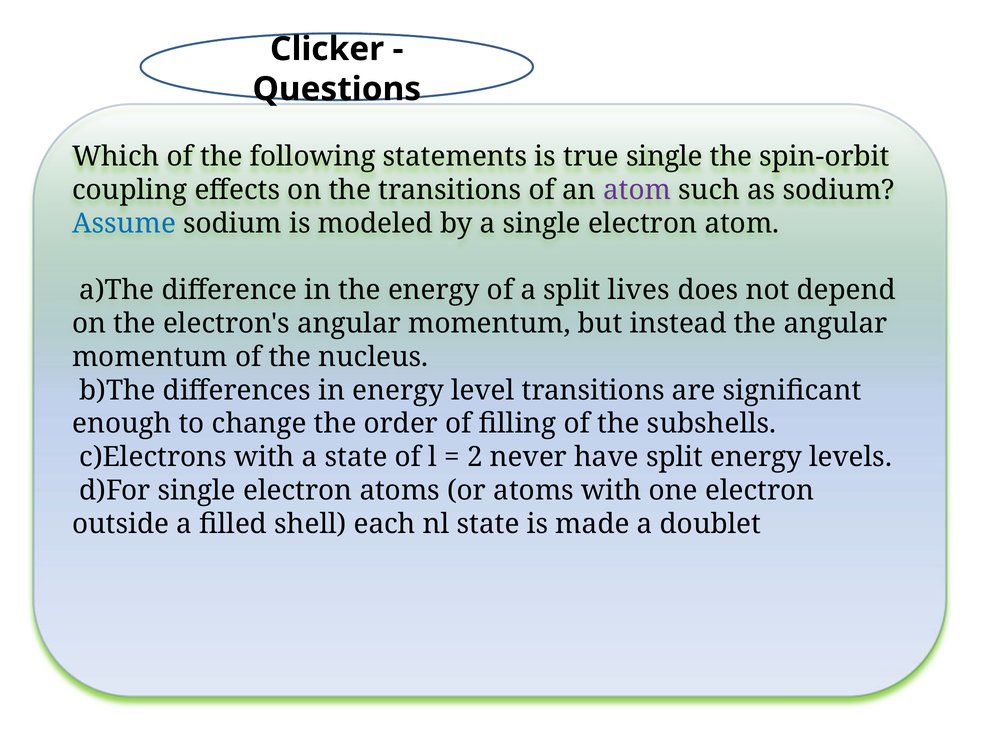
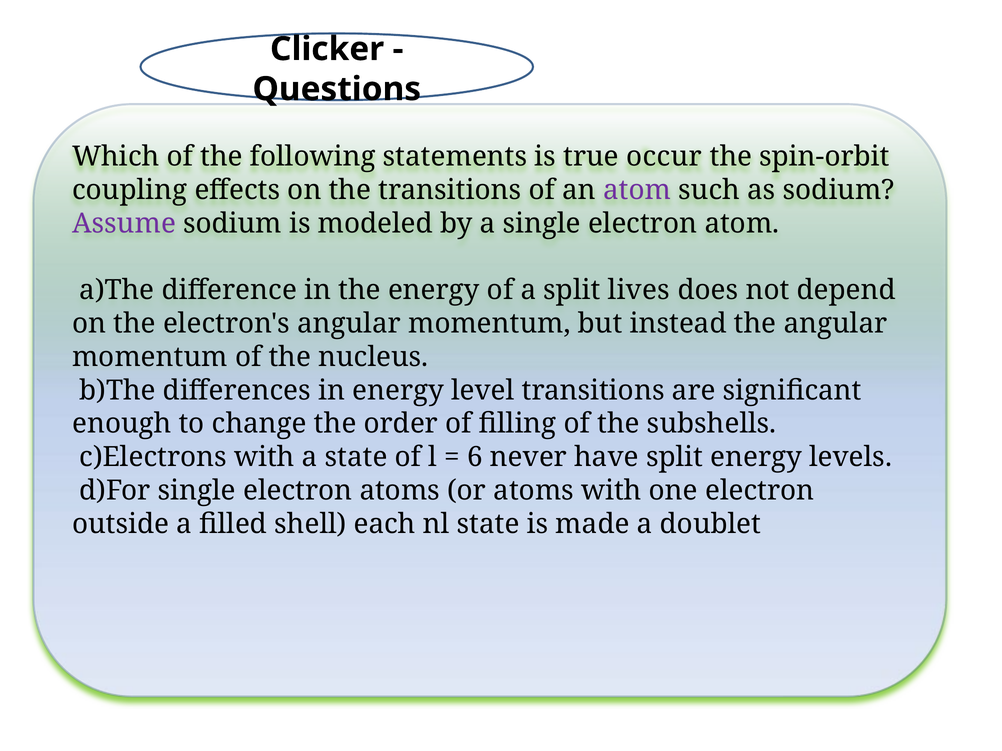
true single: single -> occur (664, 157)
Assume colour: blue -> purple (124, 224)
2: 2 -> 6 (475, 457)
